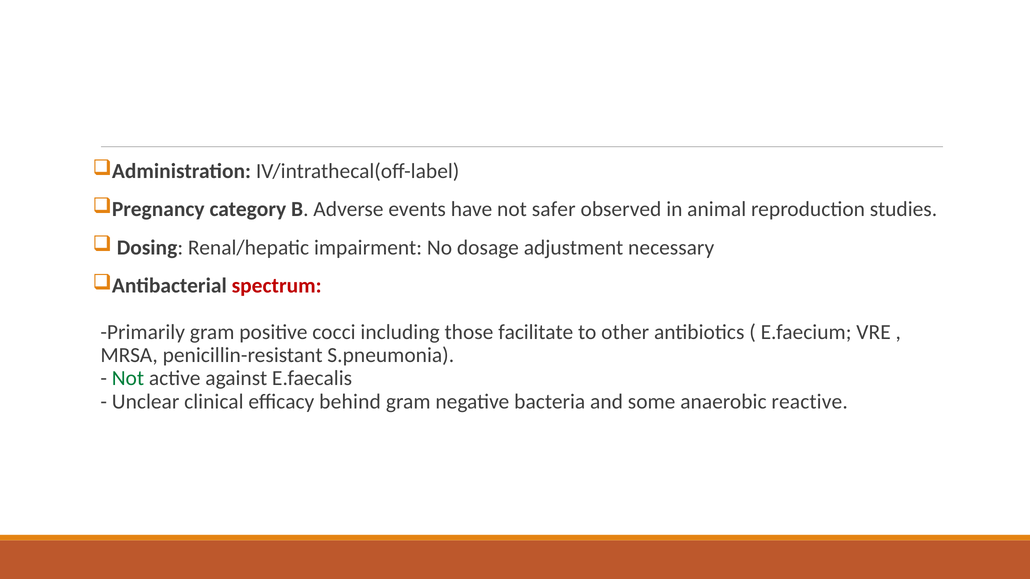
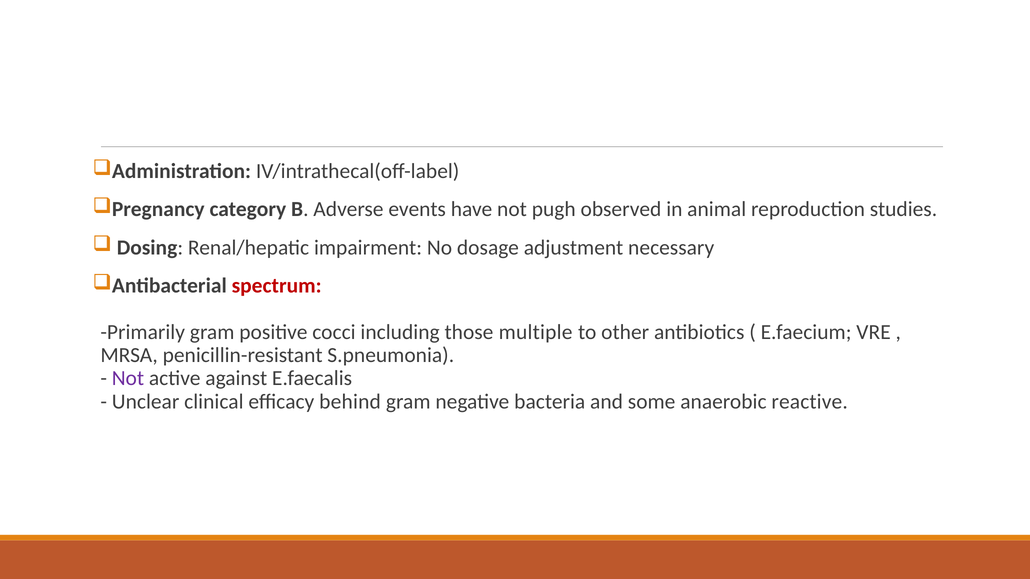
safer: safer -> pugh (554, 209)
facilitate: facilitate -> multiple (536, 332)
Not colour: green -> purple (128, 379)
